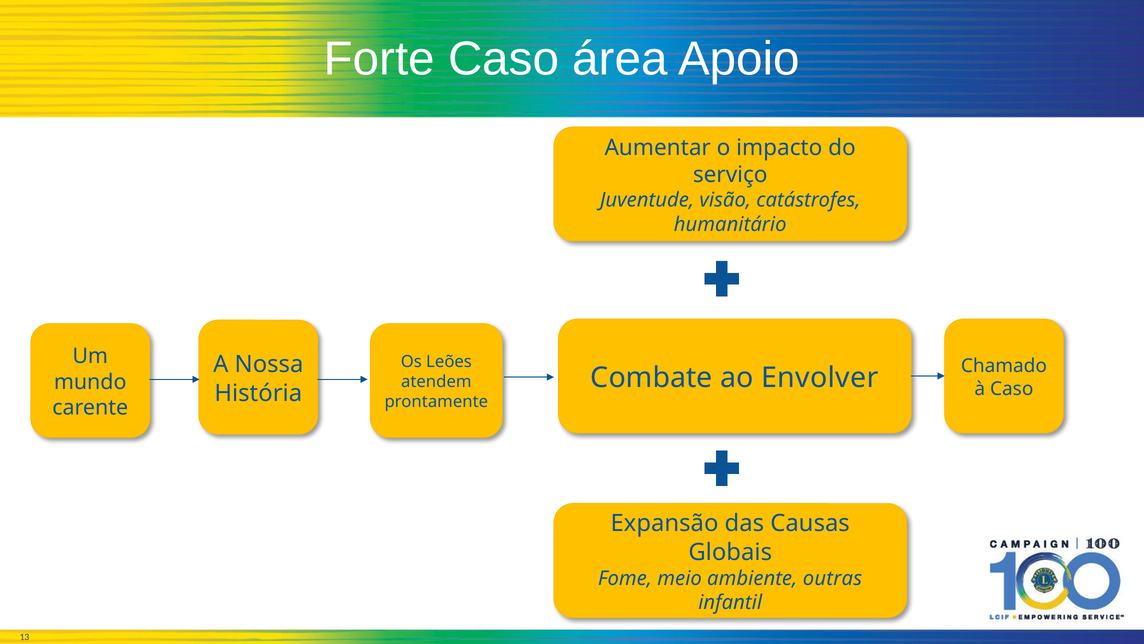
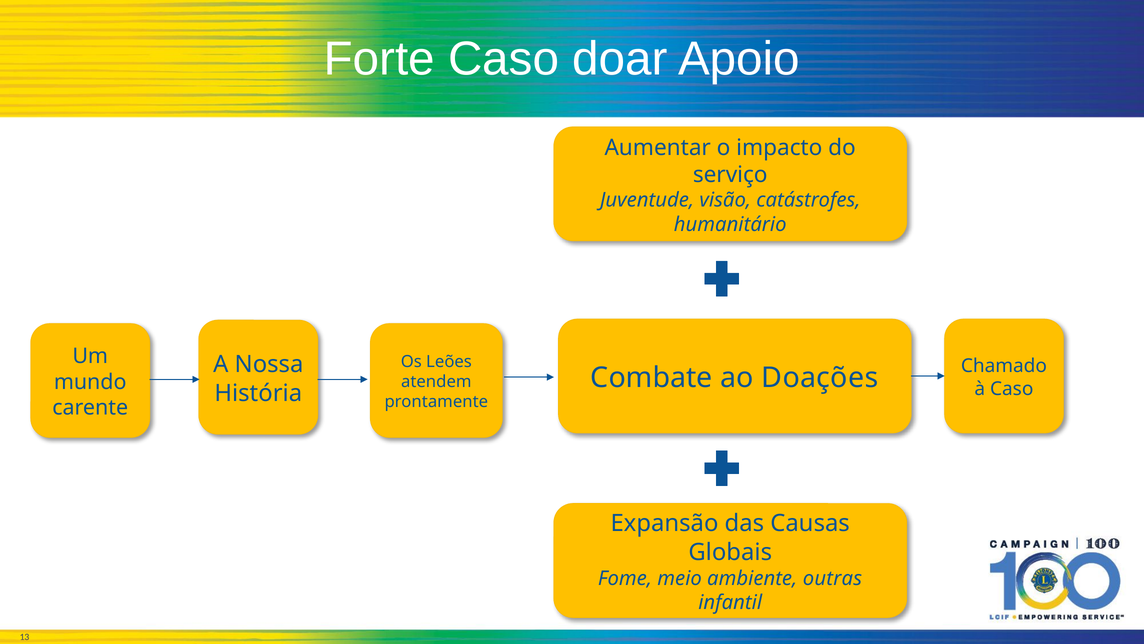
área: área -> doar (620, 59)
Envolver: Envolver -> Doações (820, 378)
